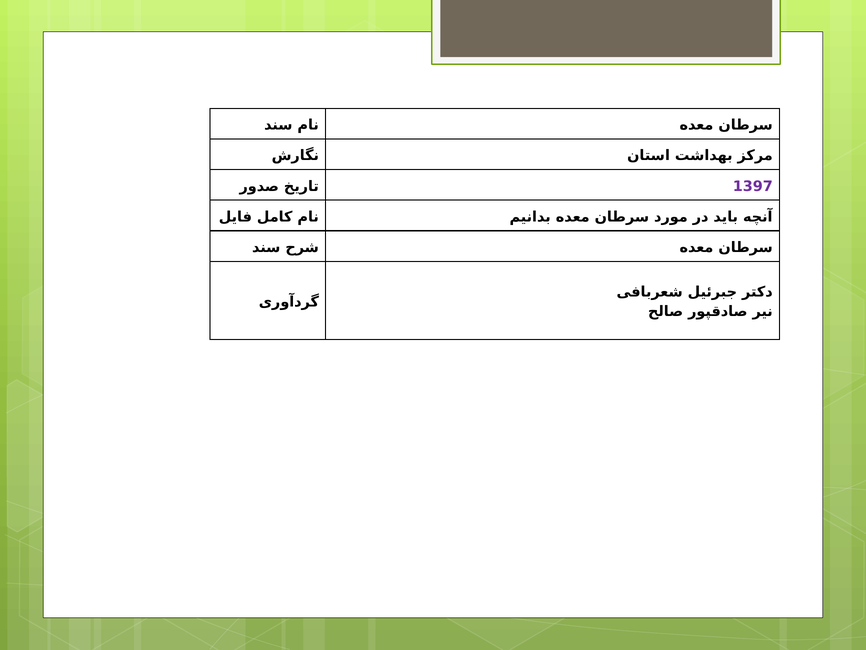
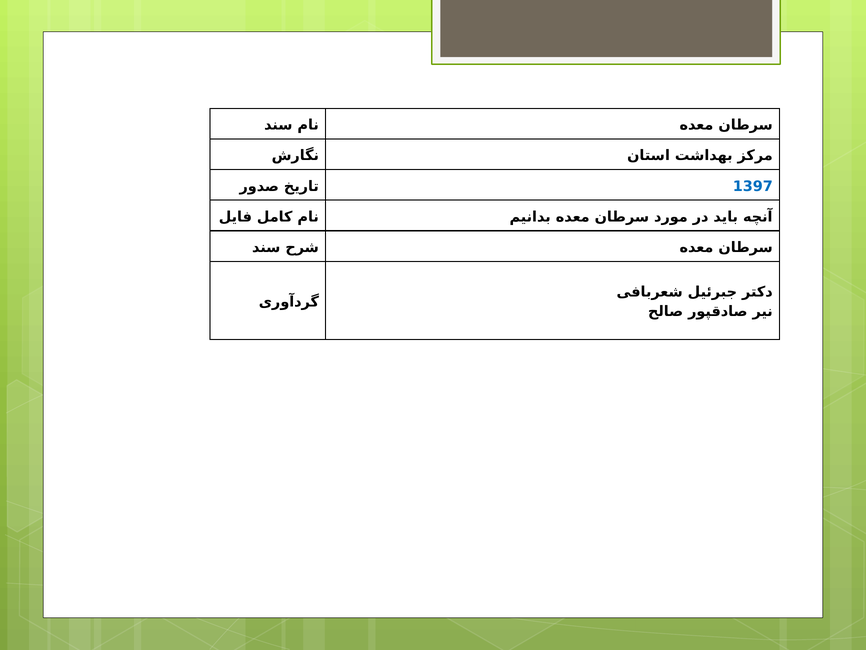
1397 colour: purple -> blue (753, 186)
